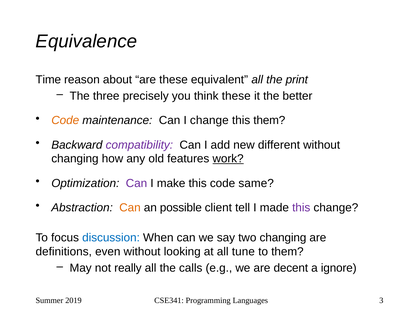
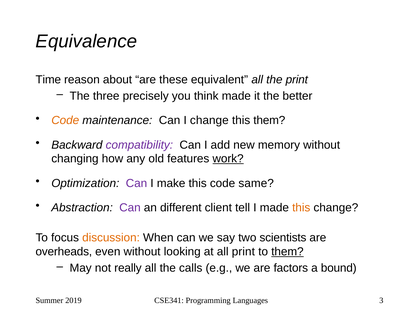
think these: these -> made (236, 96)
different: different -> memory (279, 145)
Can colour: orange -> purple (130, 208)
possible: possible -> different (181, 208)
this colour: purple -> orange (301, 208)
discussion colour: blue -> orange (111, 238)
two changing: changing -> scientists (283, 238)
definitions: definitions -> overheads (64, 252)
all tune: tune -> print (243, 252)
them underline: none -> present (287, 252)
decent: decent -> factors (291, 268)
ignore: ignore -> bound (339, 268)
